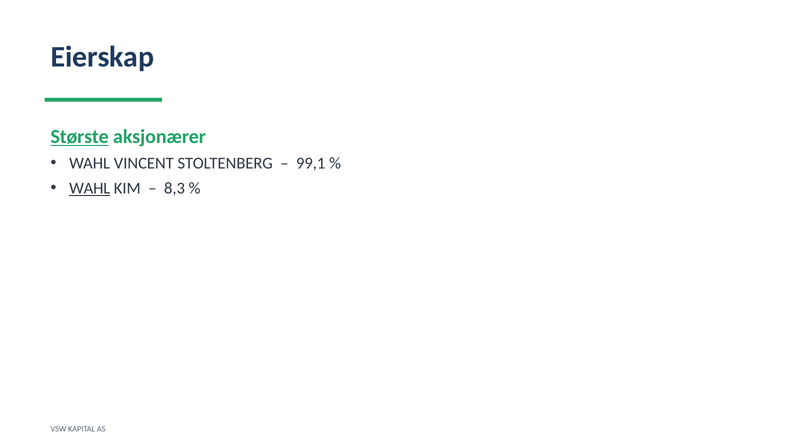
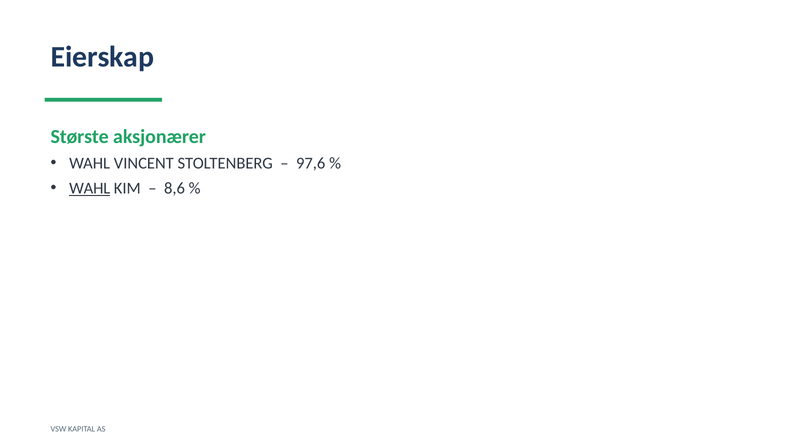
Største underline: present -> none (80, 137)
99,1: 99,1 -> 97,6 (311, 163)
8,3: 8,3 -> 8,6 (174, 188)
